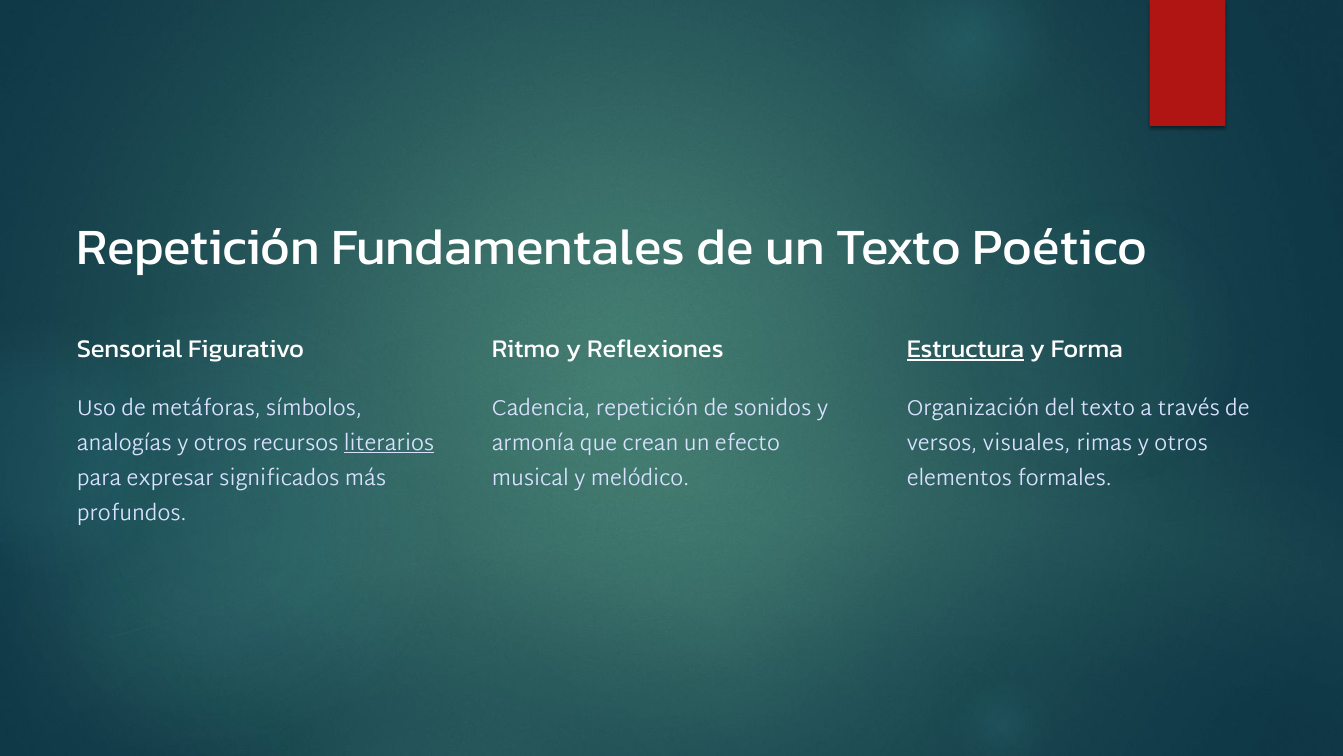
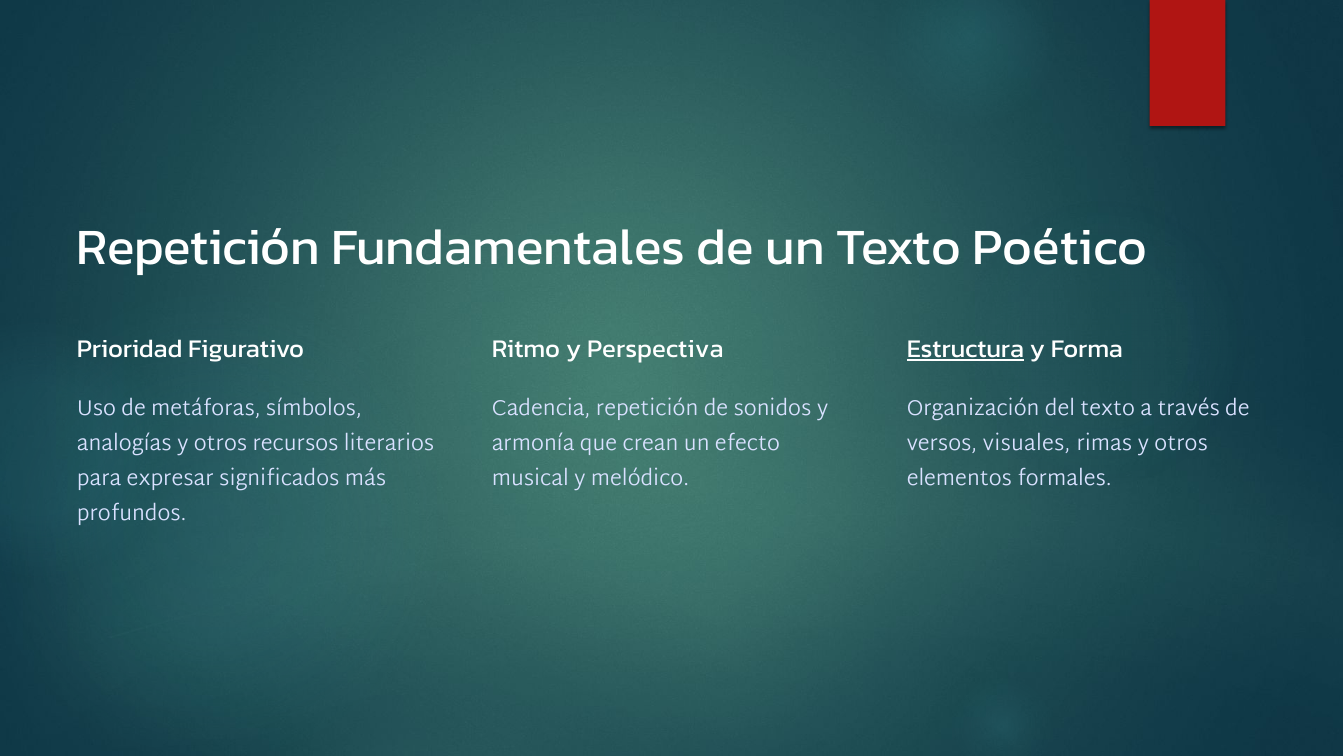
Sensorial: Sensorial -> Prioridad (130, 349)
Reflexiones: Reflexiones -> Perspectiva (655, 349)
literarios underline: present -> none (389, 443)
